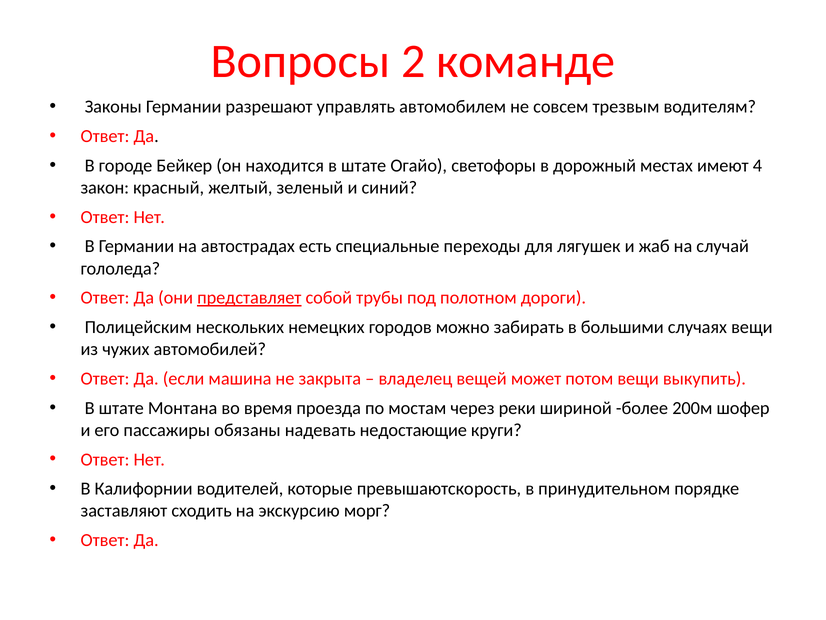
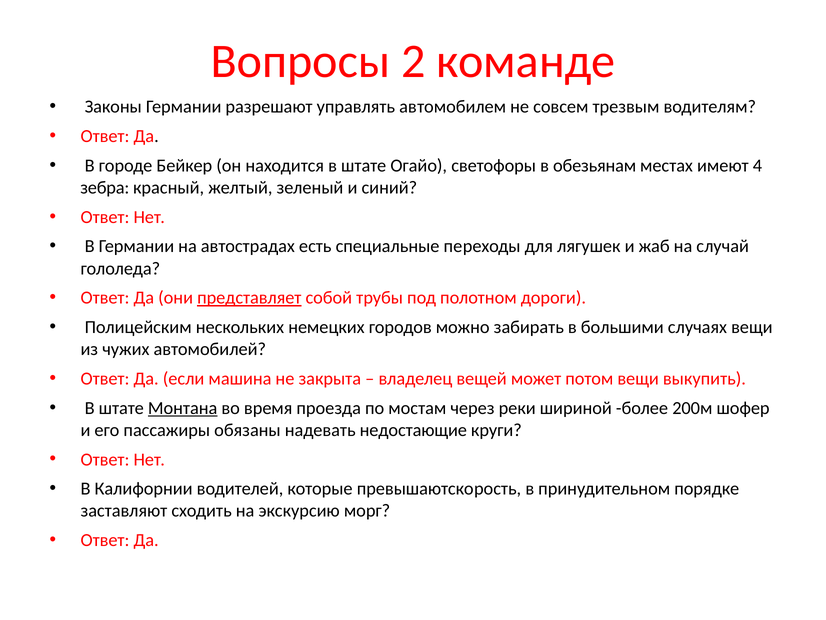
дорожный: дорожный -> обезьянам (595, 165)
закон: закон -> зебра (105, 188)
Монтана underline: none -> present (183, 408)
